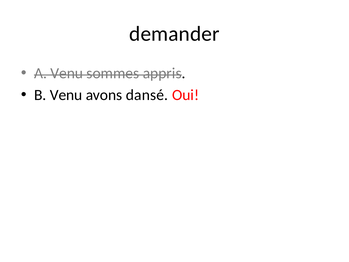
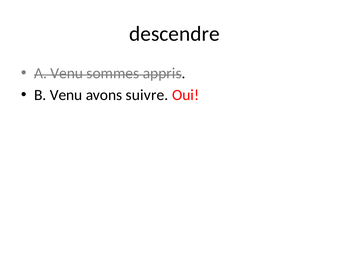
demander: demander -> descendre (174, 34)
dansé: dansé -> suivre (147, 95)
